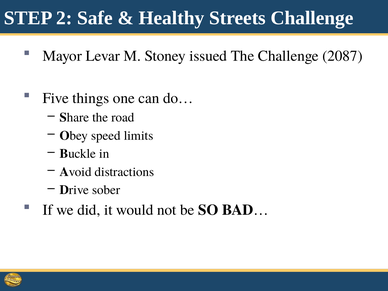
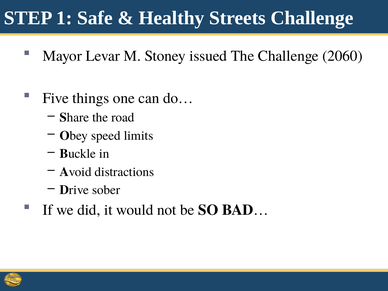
2: 2 -> 1 (64, 18)
2087: 2087 -> 2060 (342, 56)
